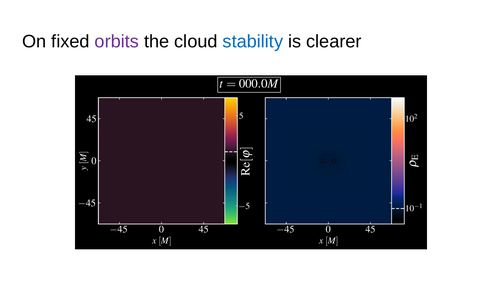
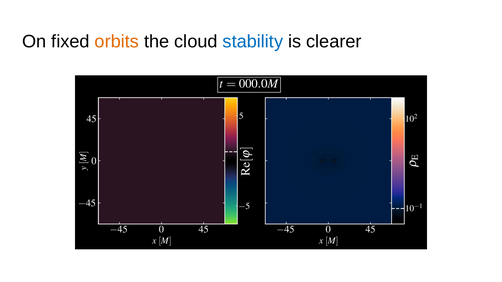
orbits colour: purple -> orange (117, 42)
